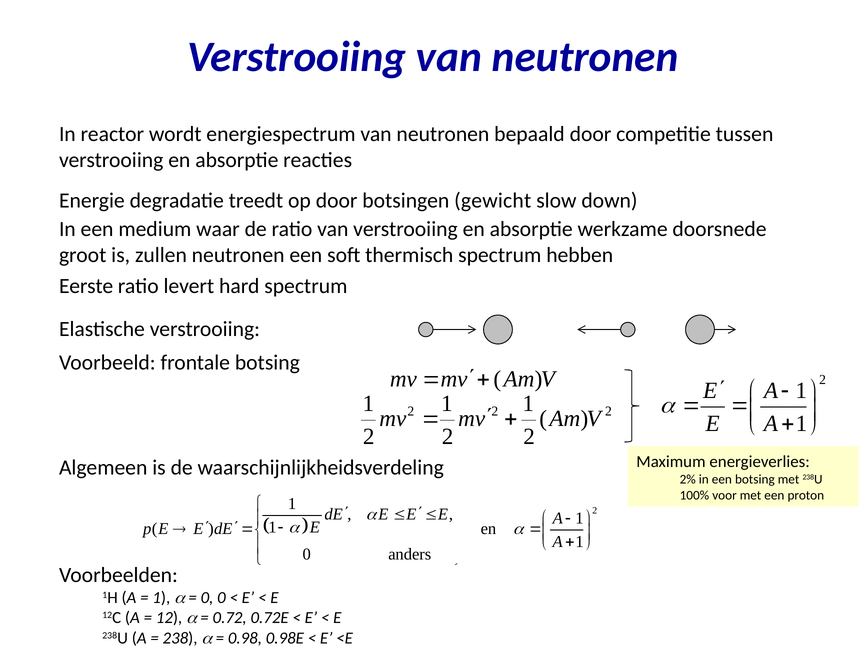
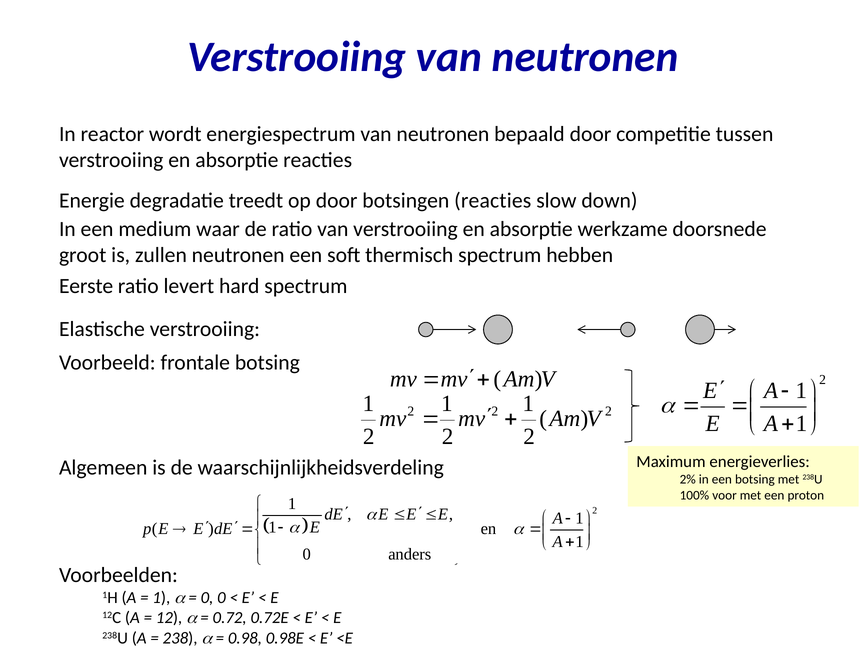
botsingen gewicht: gewicht -> reacties (493, 200)
